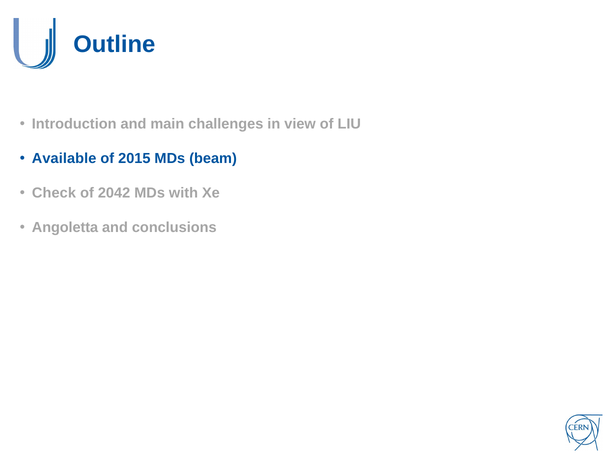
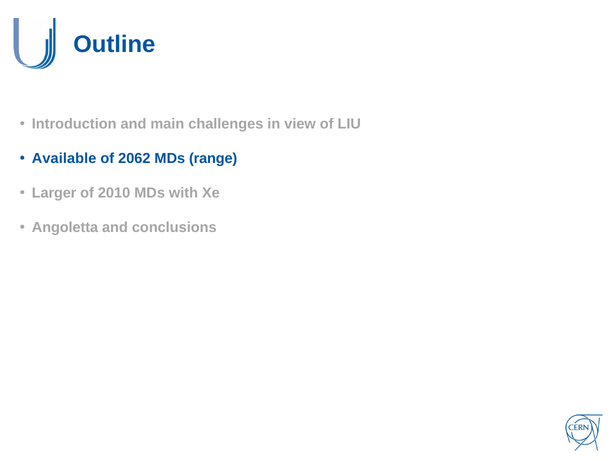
2015: 2015 -> 2062 (134, 158)
beam: beam -> range (213, 158)
Check: Check -> Larger (54, 193)
2042: 2042 -> 2010 (114, 193)
